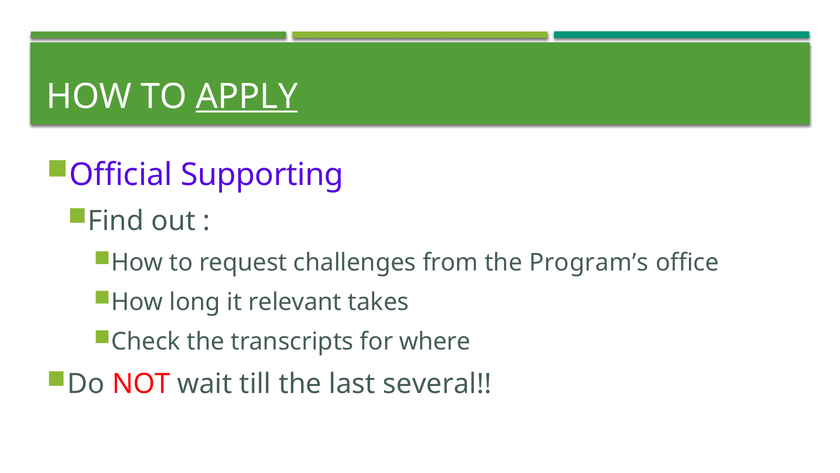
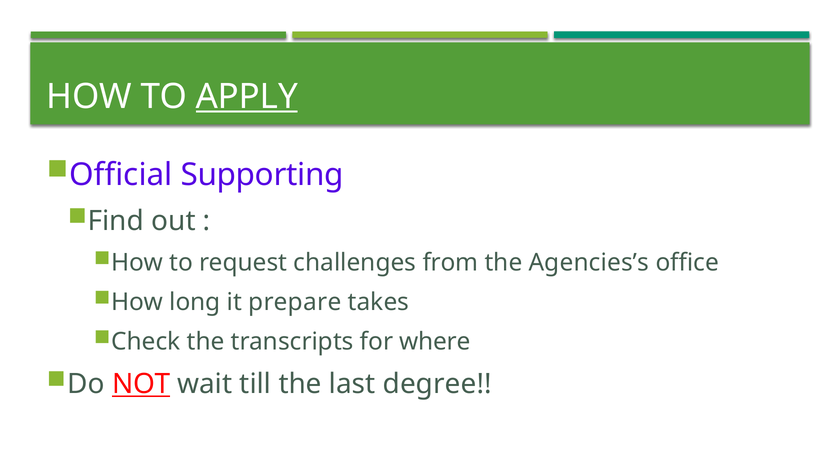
Program’s: Program’s -> Agencies’s (589, 262)
relevant: relevant -> prepare (295, 302)
NOT underline: none -> present (141, 384)
several: several -> degree (437, 384)
